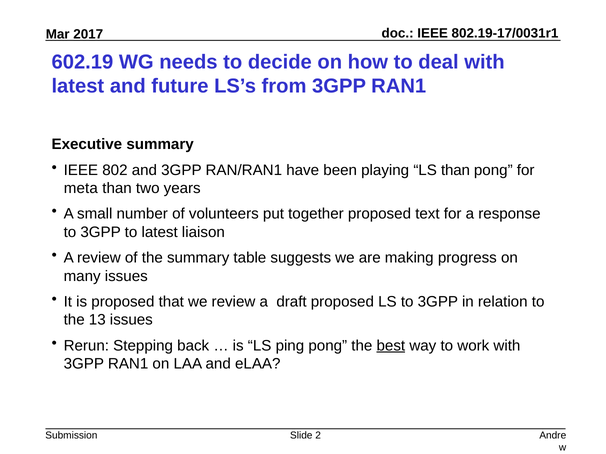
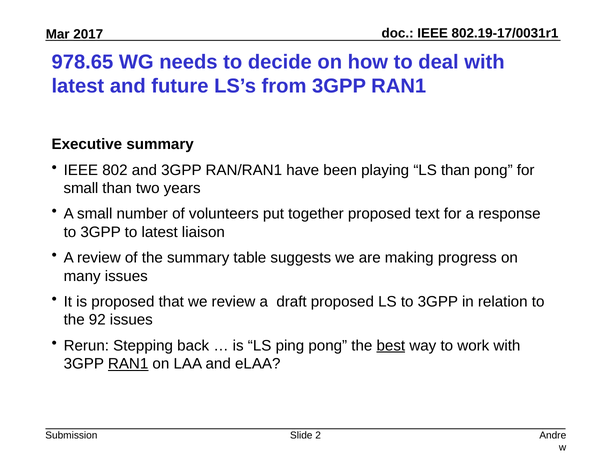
602.19: 602.19 -> 978.65 (82, 62)
meta: meta -> small (81, 188)
13: 13 -> 92 (97, 320)
RAN1 underline: none -> present (128, 364)
